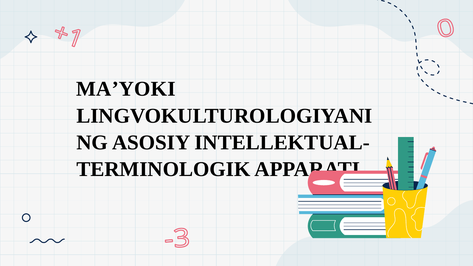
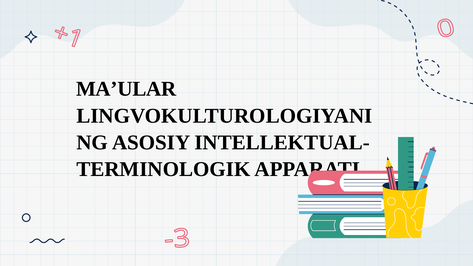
MA’YOKI: MA’YOKI -> MA’ULAR (126, 89)
